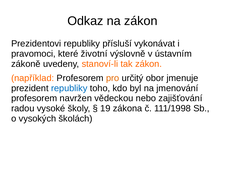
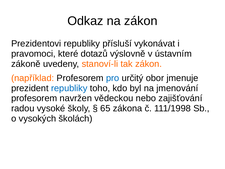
životní: životní -> dotazů (94, 54)
pro colour: orange -> blue (113, 78)
19: 19 -> 65 (105, 108)
